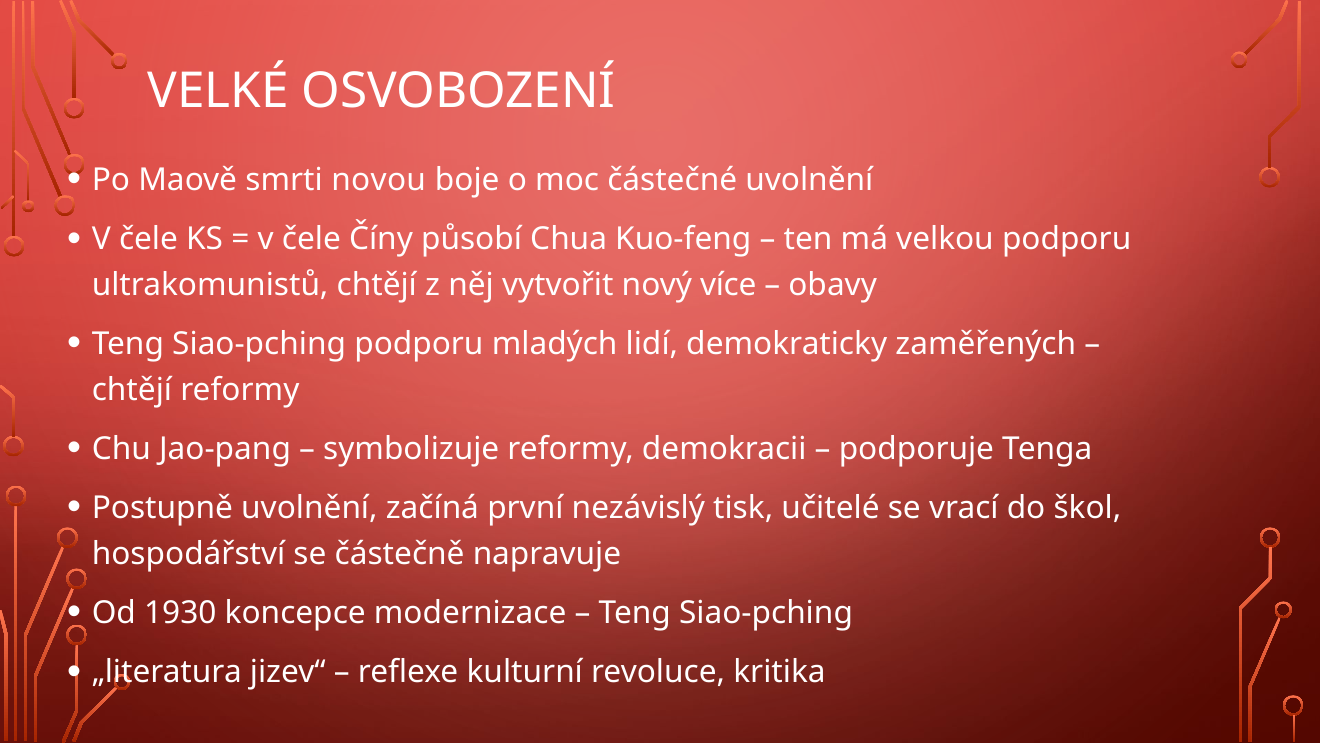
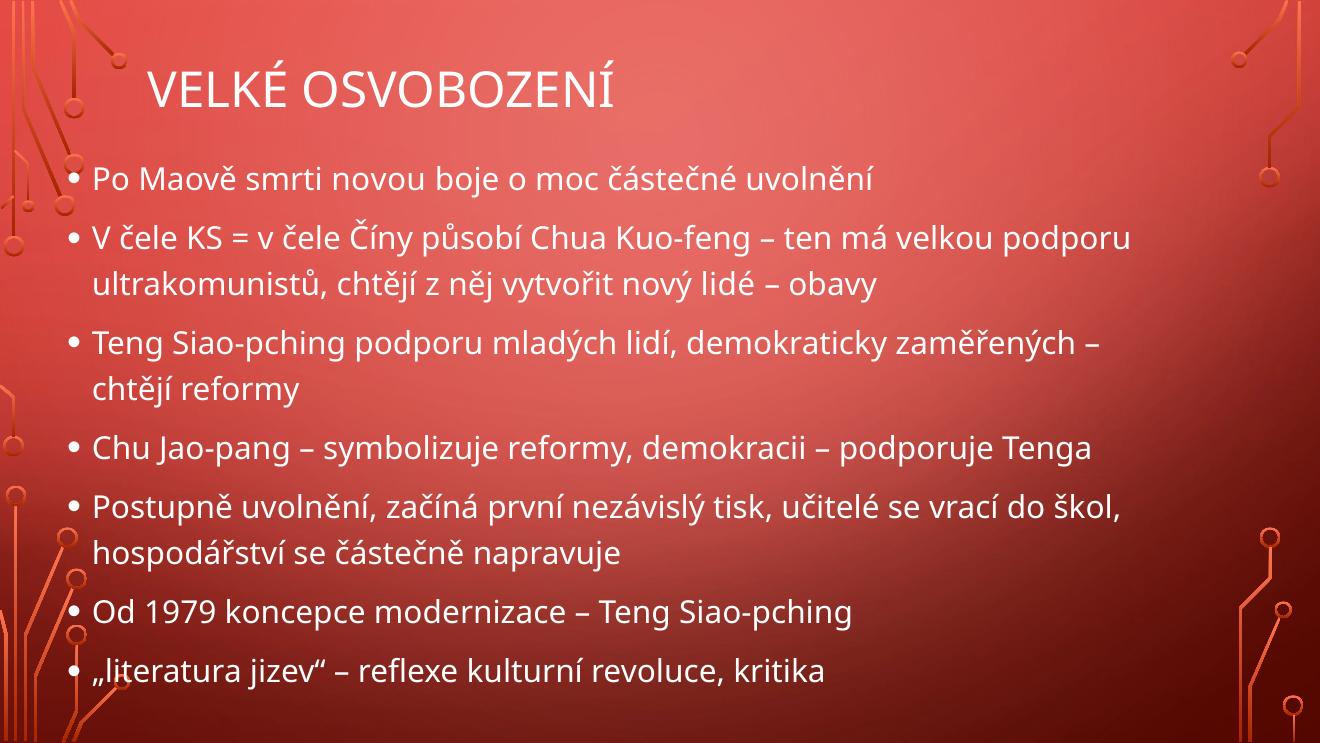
více: více -> lidé (728, 285)
1930: 1930 -> 1979 (180, 613)
